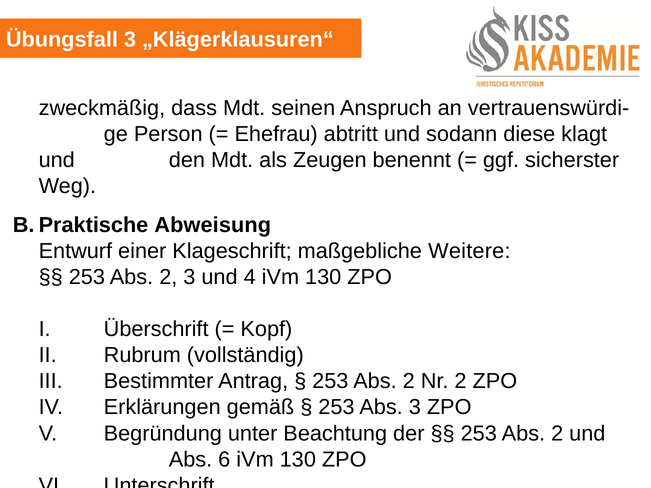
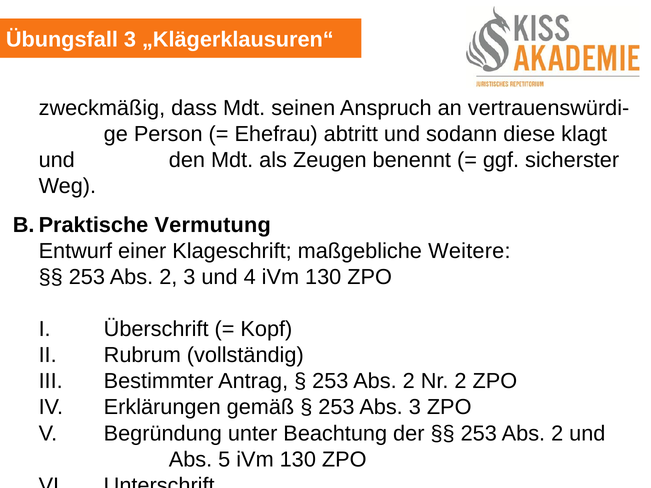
Abweisung: Abweisung -> Vermutung (213, 225)
6: 6 -> 5 (224, 460)
